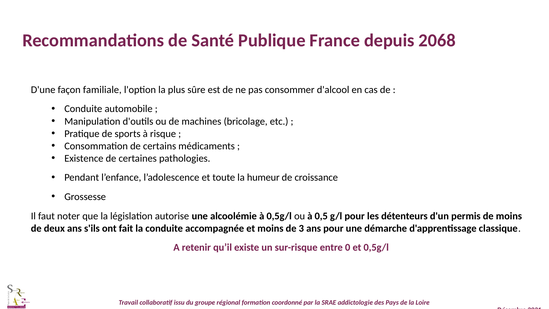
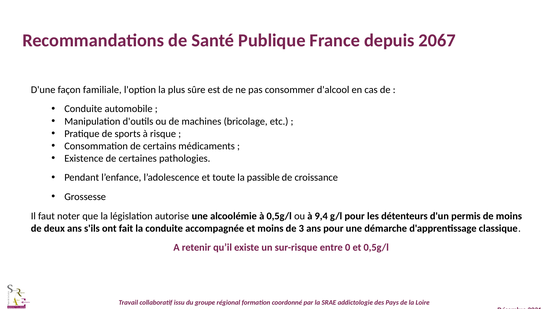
2068: 2068 -> 2067 (437, 40)
humeur: humeur -> passible (263, 177)
0,5: 0,5 -> 9,4 (321, 216)
